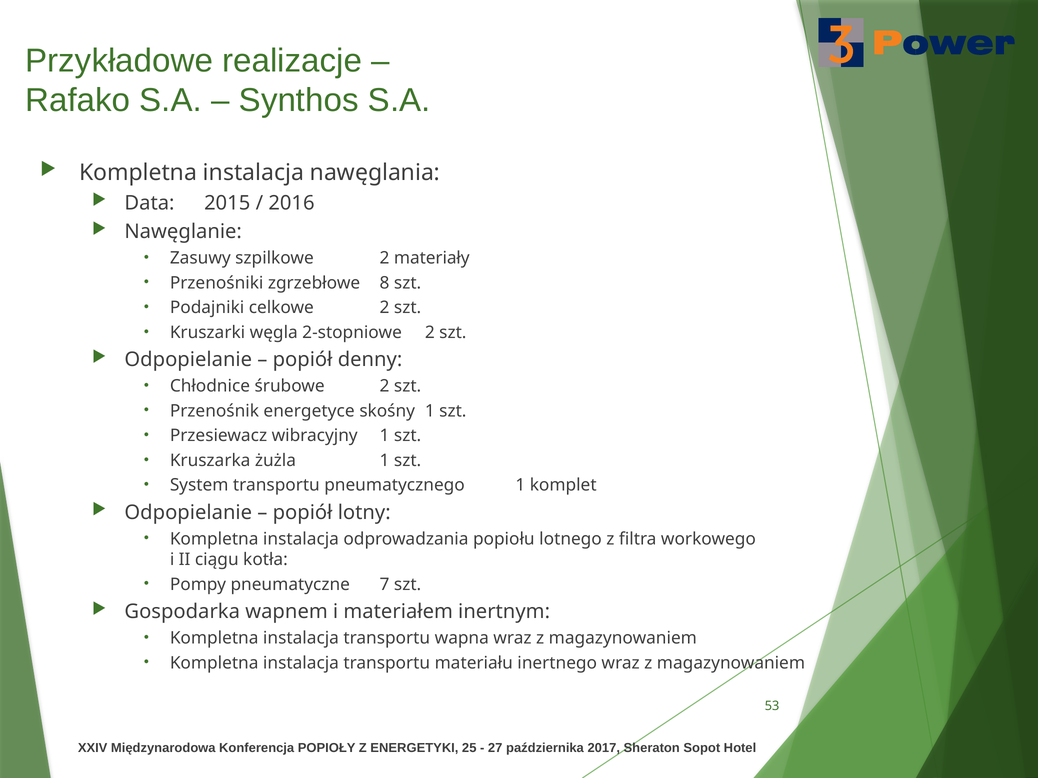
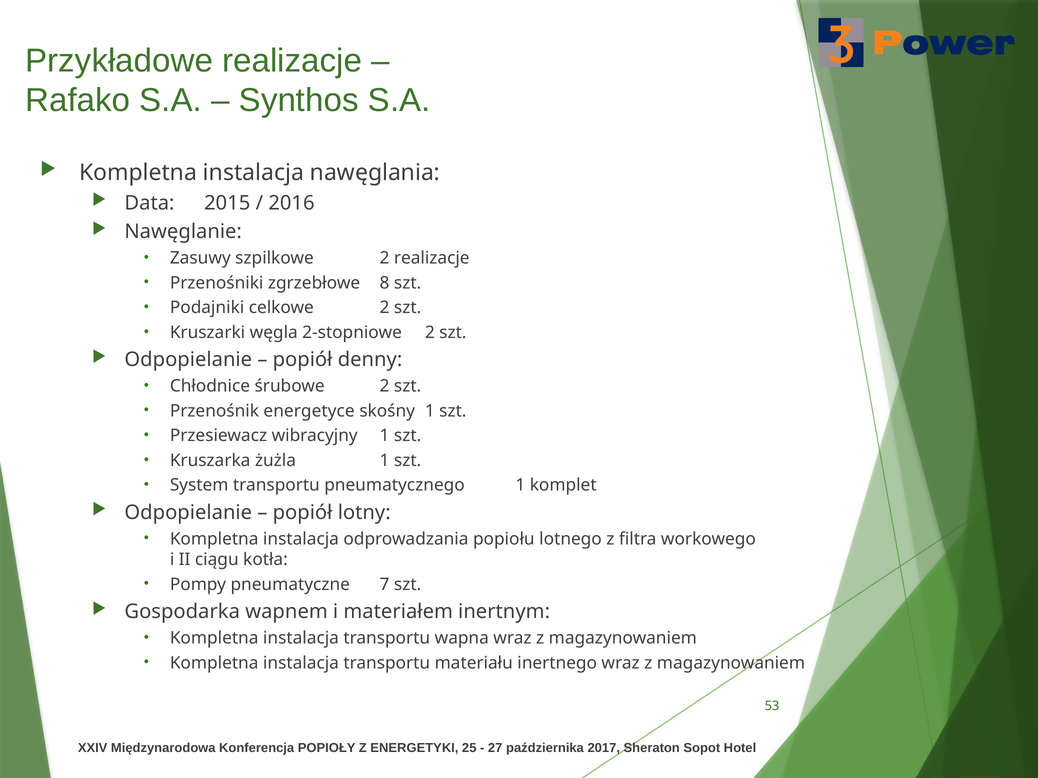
2 materiały: materiały -> realizacje (432, 258)
